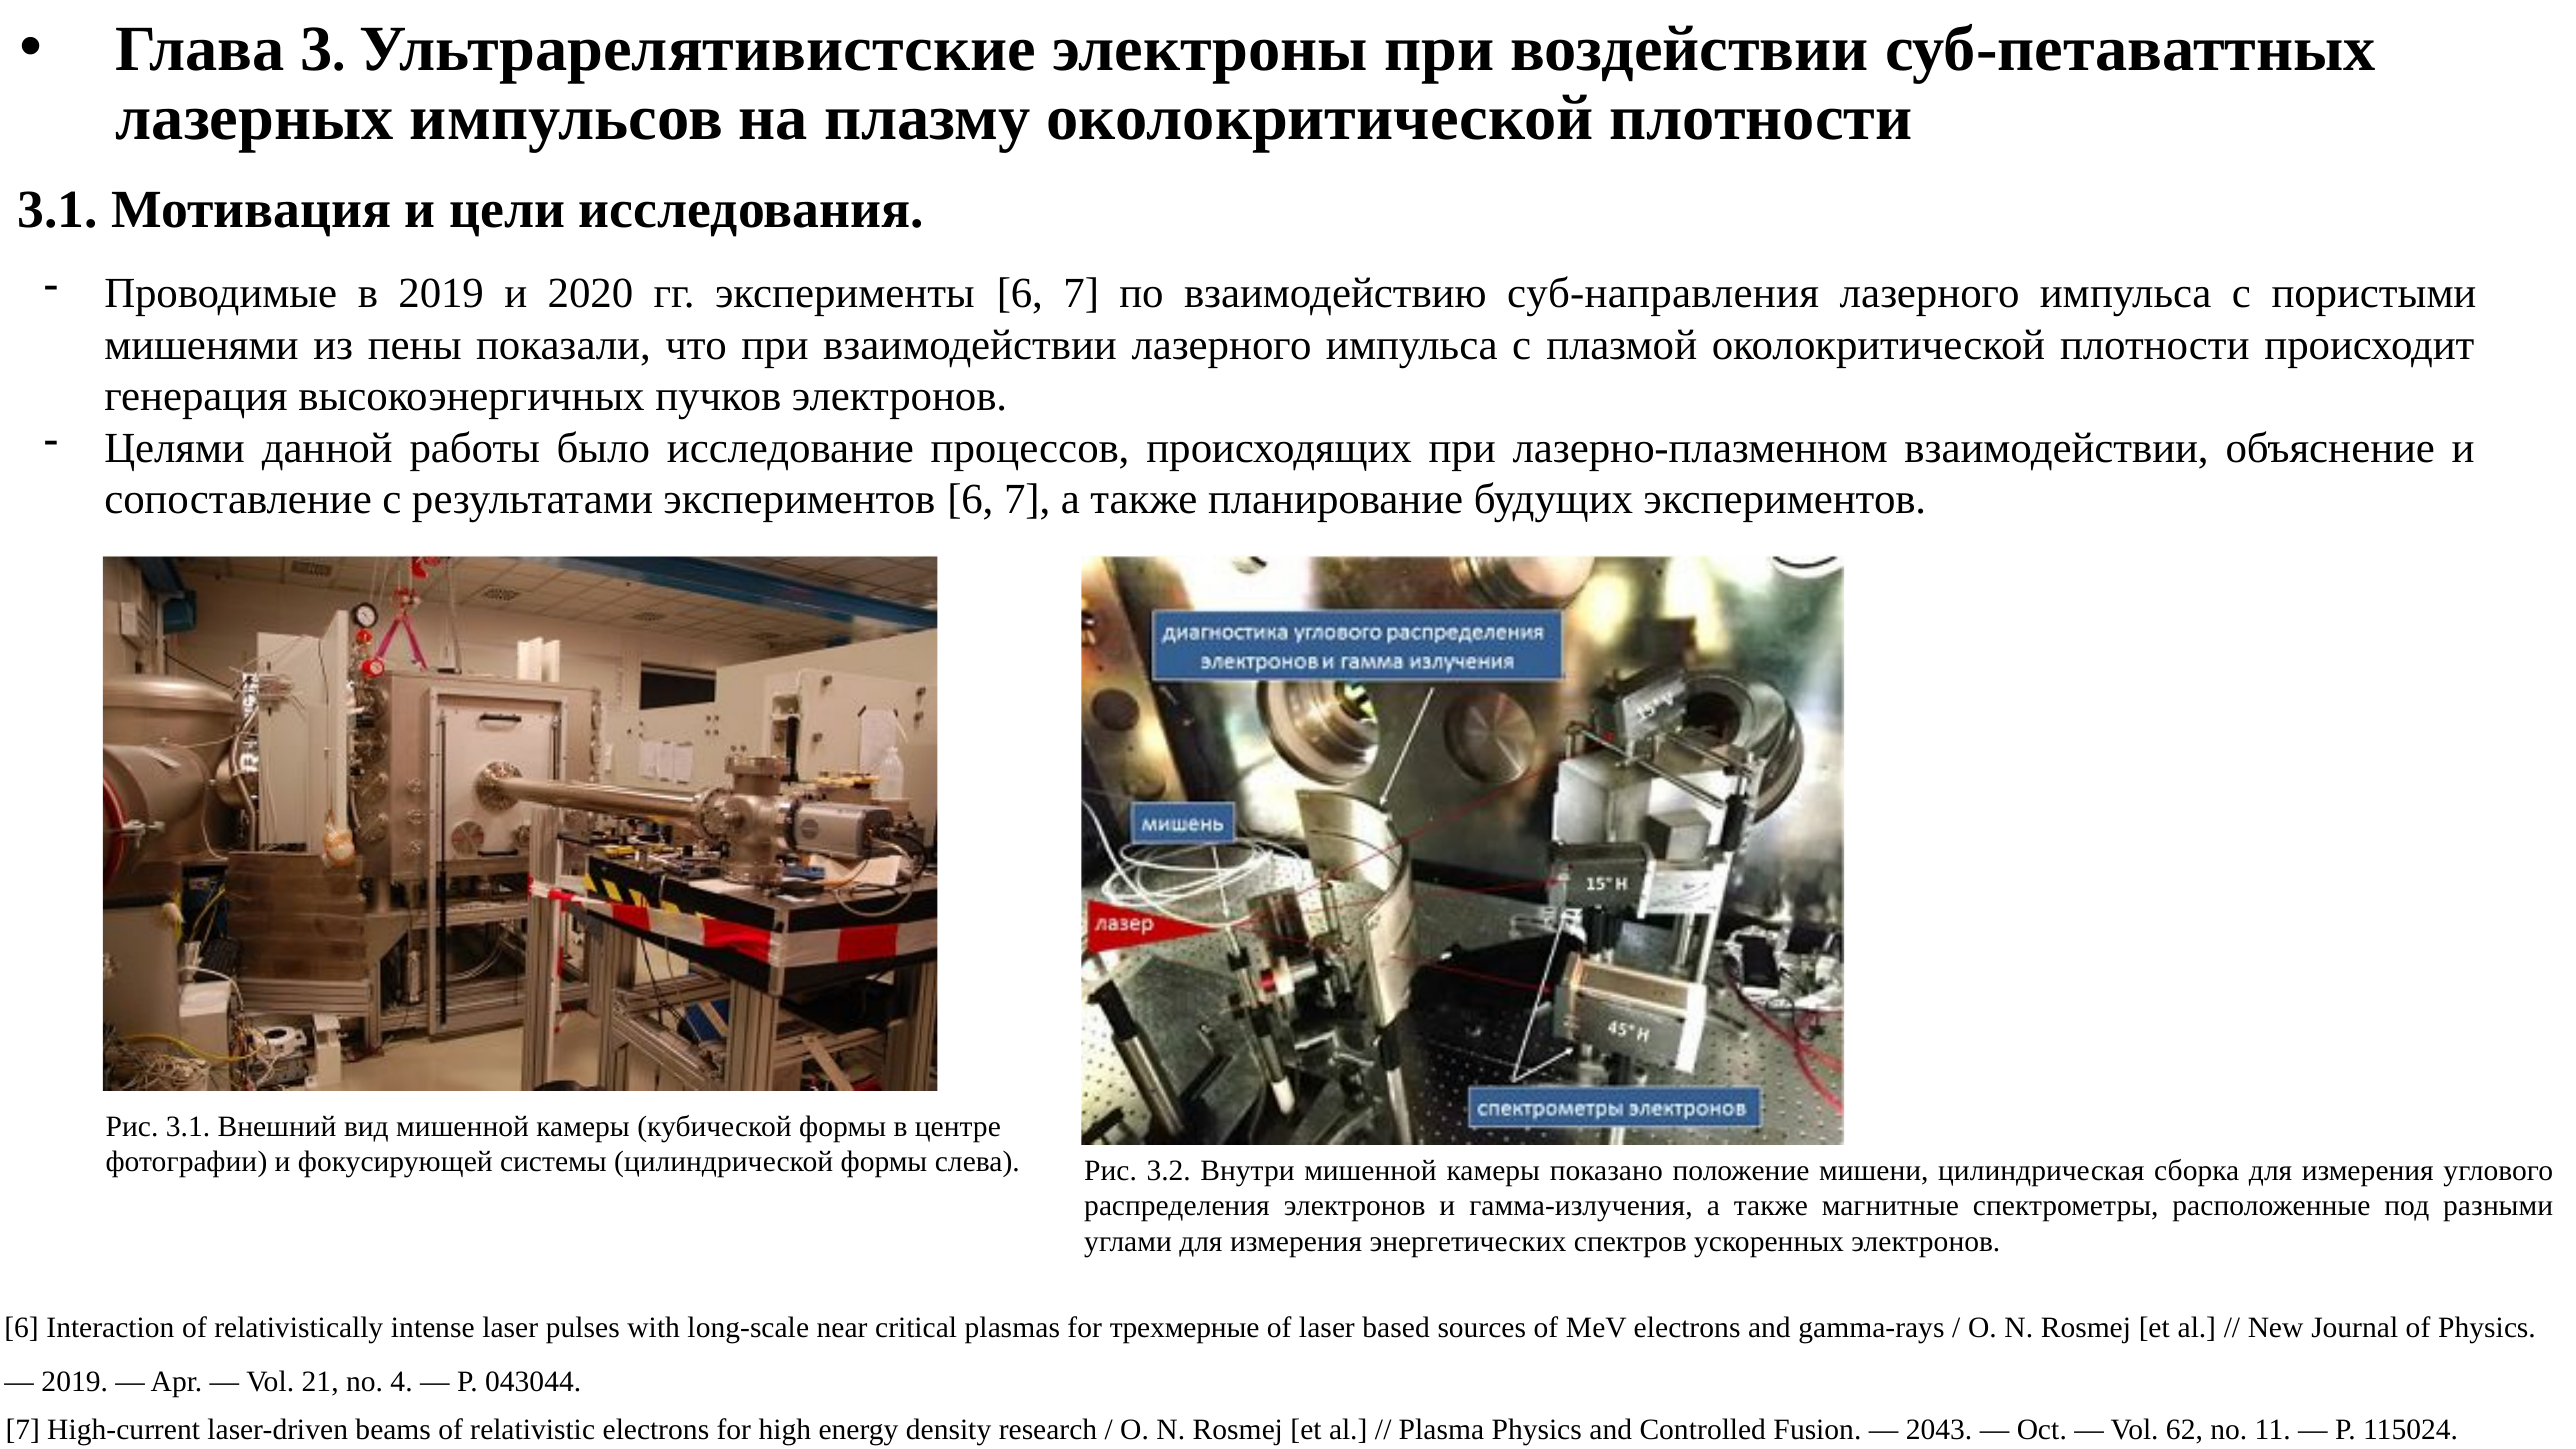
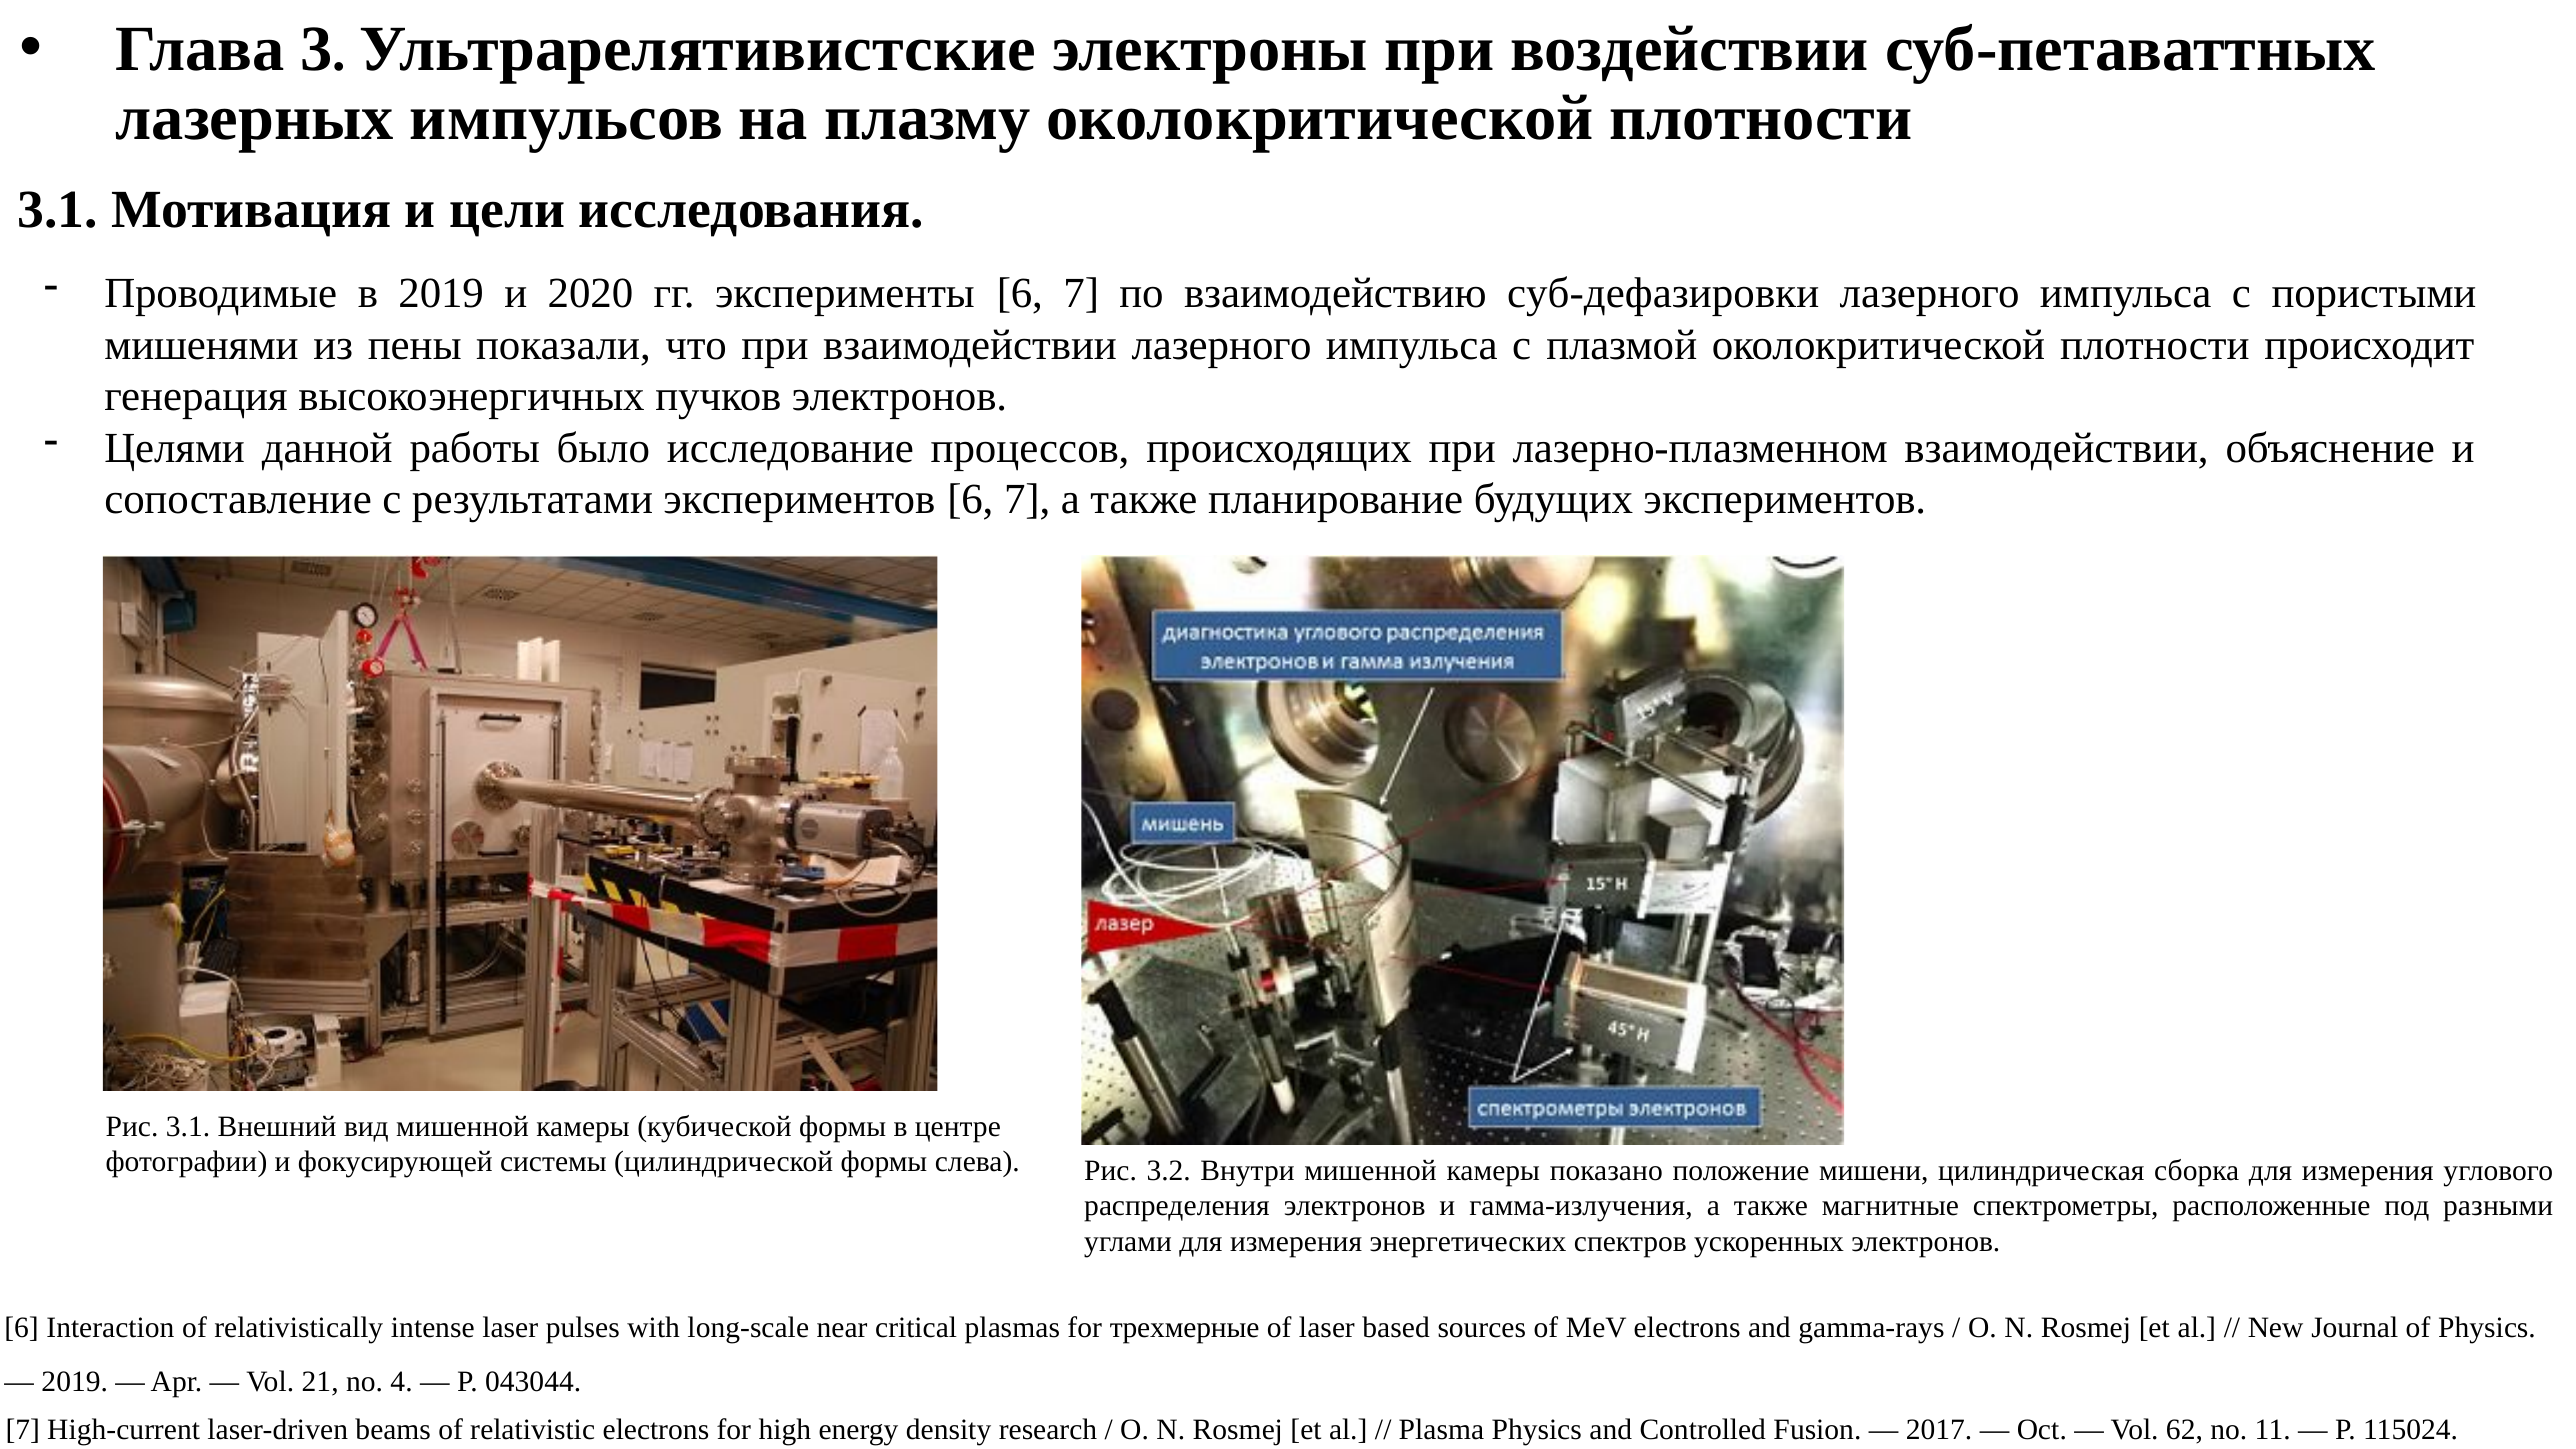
суб-направления: суб-направления -> суб-дефазировки (1663, 294)
2043: 2043 -> 2017 (1939, 1429)
